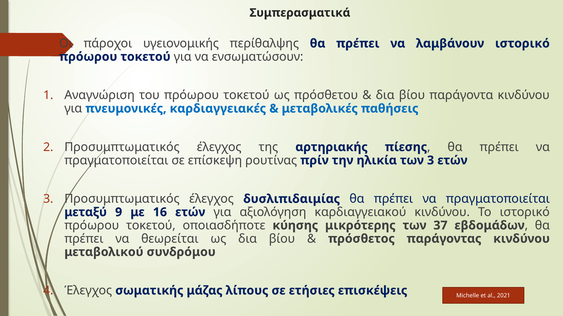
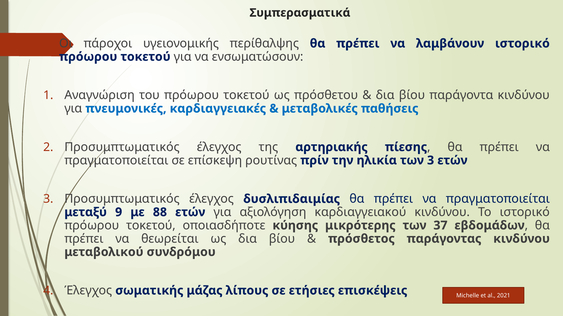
16: 16 -> 88 (160, 213)
